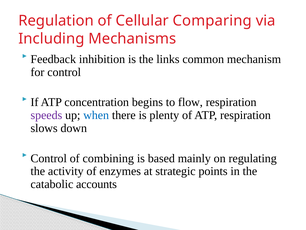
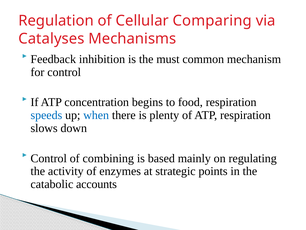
Including: Including -> Catalyses (51, 39)
links: links -> must (168, 59)
flow: flow -> food (190, 102)
speeds colour: purple -> blue (46, 115)
